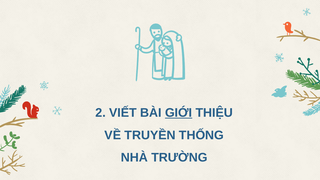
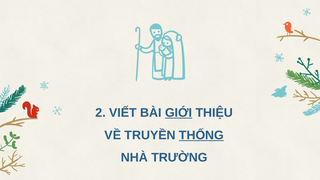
THỐNG underline: none -> present (201, 135)
